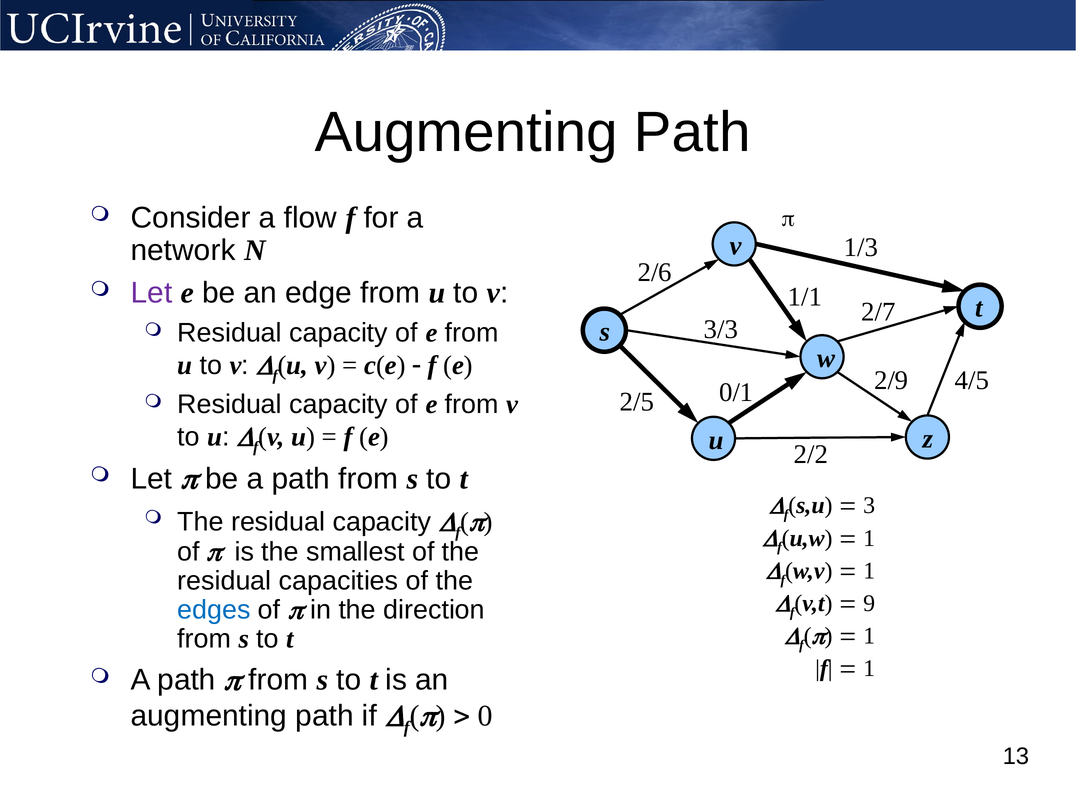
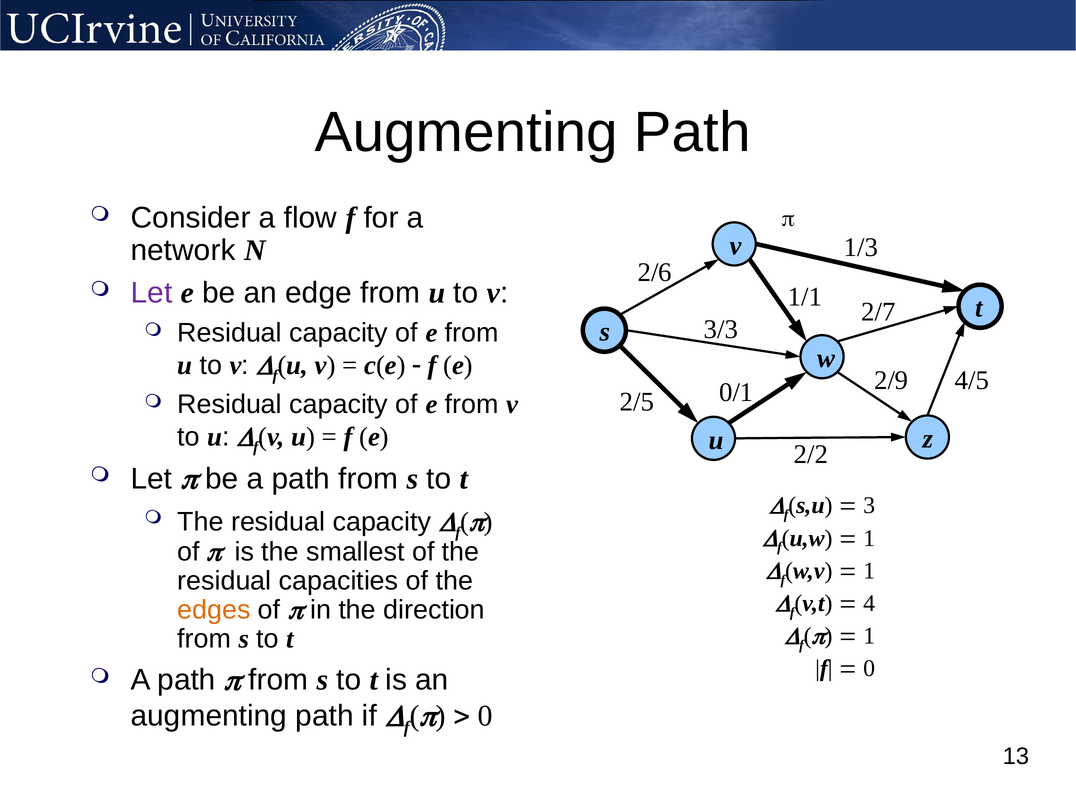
edges colour: blue -> orange (214, 610)
9: 9 -> 4 (869, 603)
1: 1 -> 0 (869, 669)
